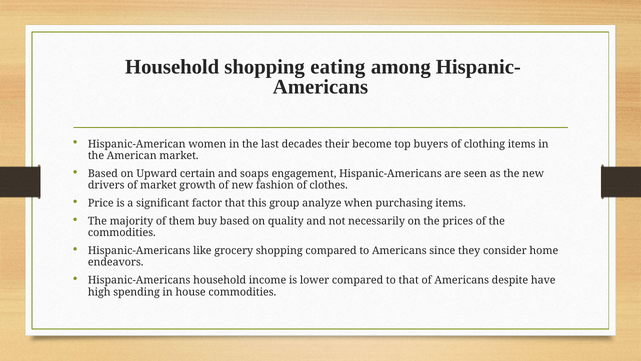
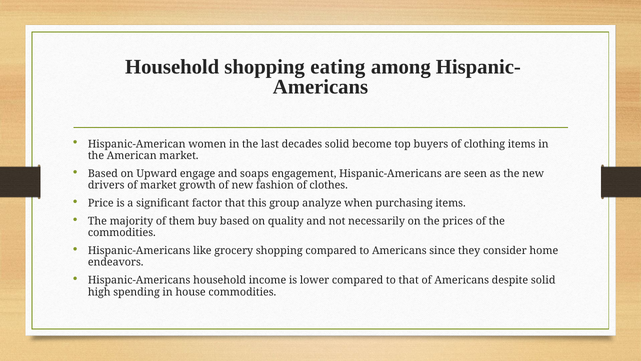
decades their: their -> solid (337, 144)
certain: certain -> engage (198, 174)
despite have: have -> solid (543, 280)
